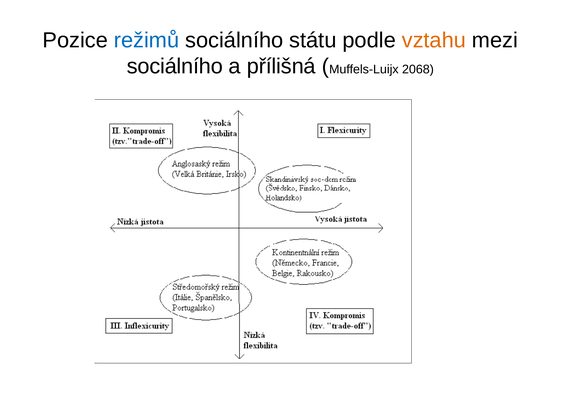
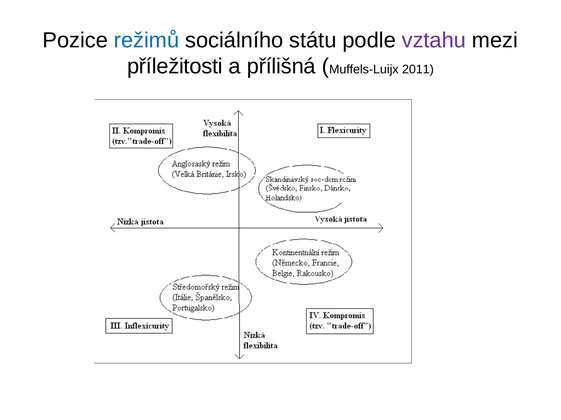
vztahu colour: orange -> purple (434, 40)
sociálního: sociálního -> příležitosti (175, 67)
2068: 2068 -> 2011 (418, 70)
